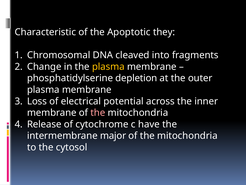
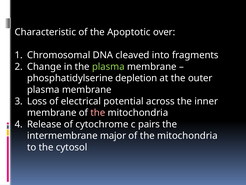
they: they -> over (164, 32)
plasma colour: yellow -> light green (108, 67)
have: have -> pairs (149, 124)
